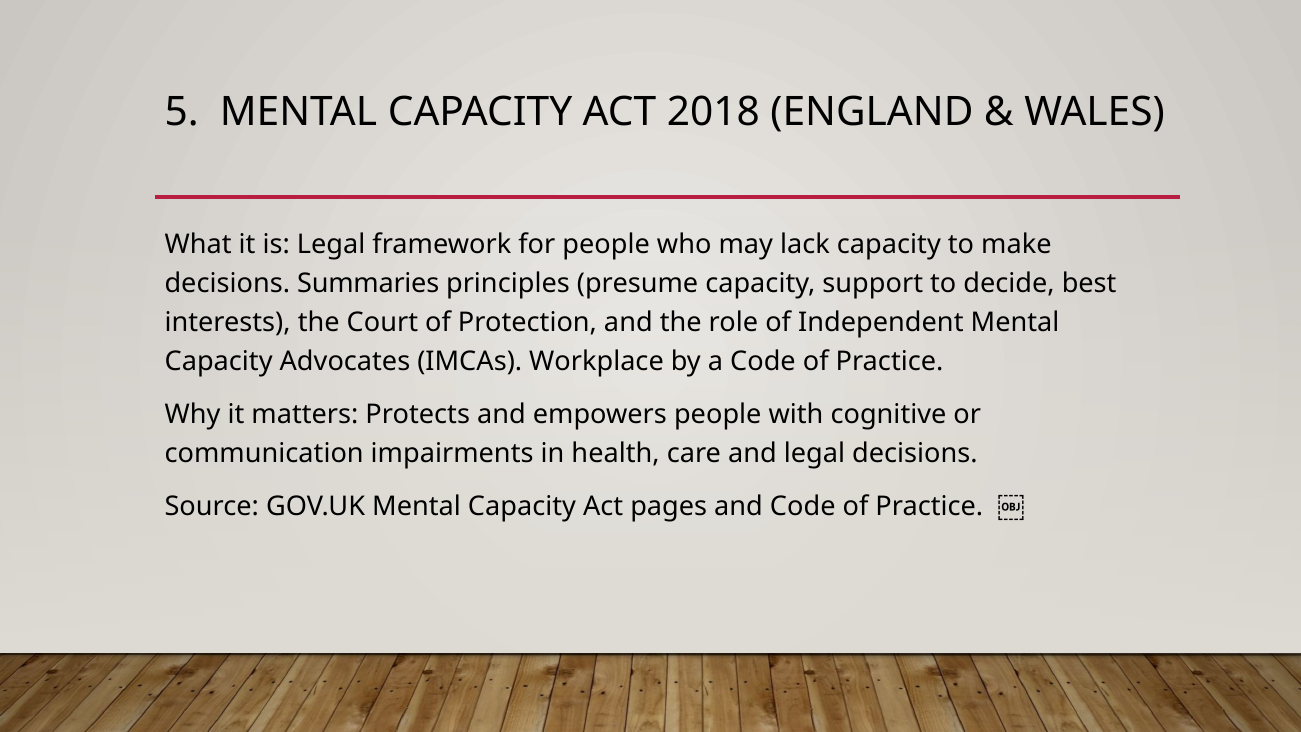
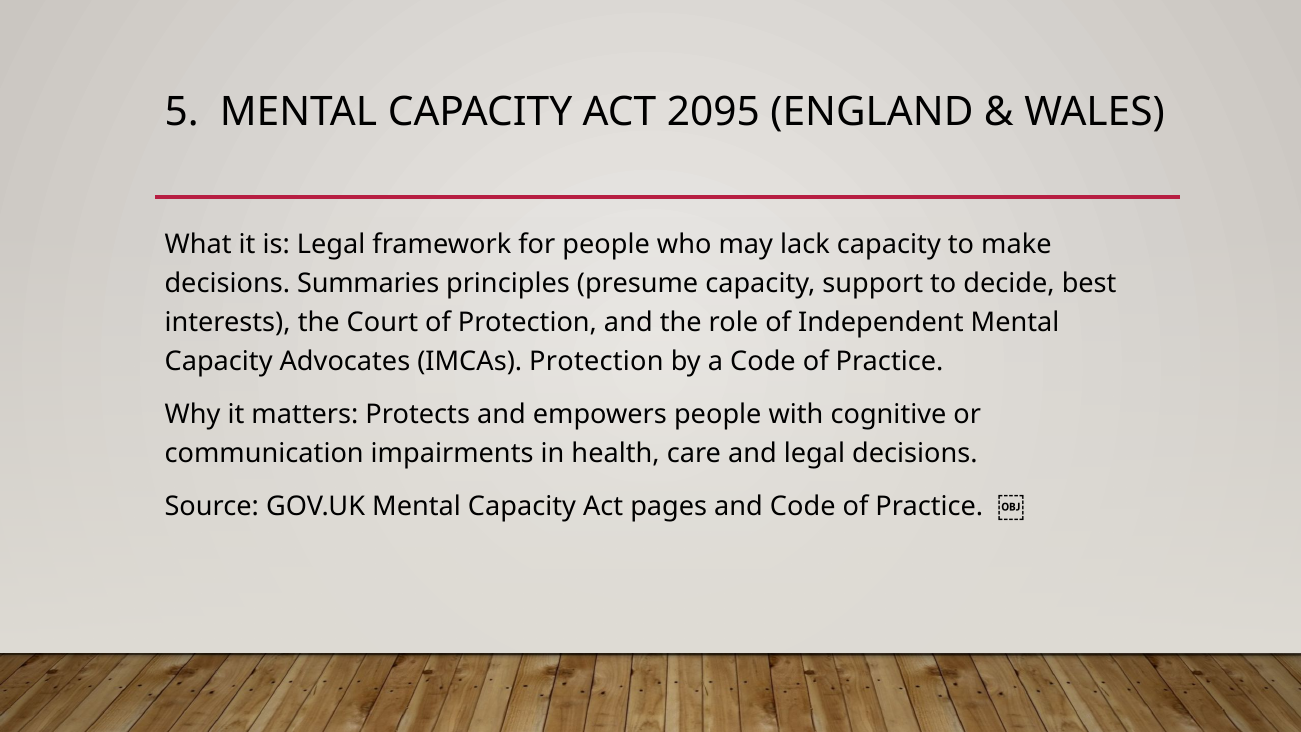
2018: 2018 -> 2095 (713, 112)
IMCAs Workplace: Workplace -> Protection (596, 362)
